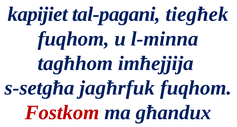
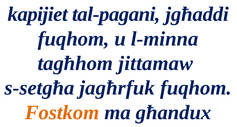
tiegħek: tiegħek -> jgħaddi (197, 14)
imħejjija: imħejjija -> jittamaw (156, 64)
Fostkom colour: red -> orange (62, 113)
